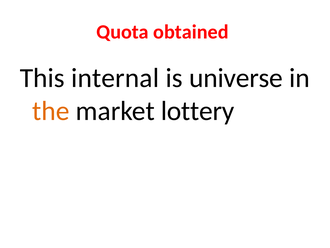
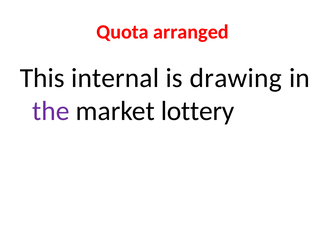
obtained: obtained -> arranged (191, 32)
universe: universe -> drawing (236, 78)
the colour: orange -> purple (51, 111)
